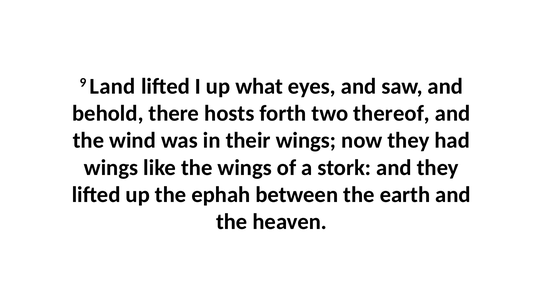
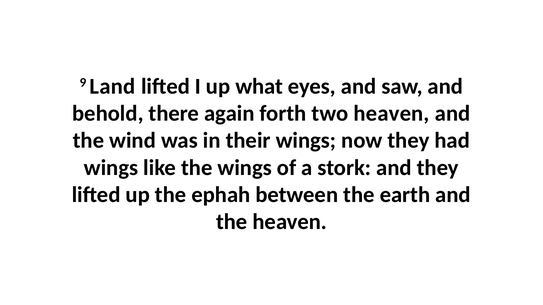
hosts: hosts -> again (229, 114)
two thereof: thereof -> heaven (391, 114)
